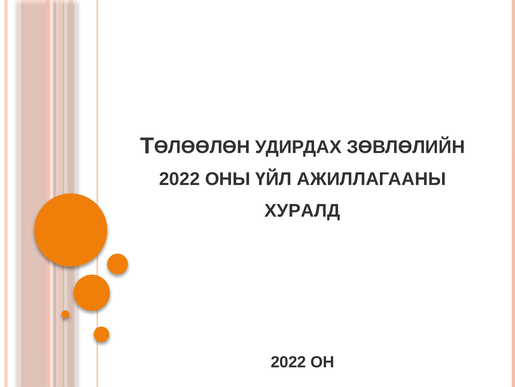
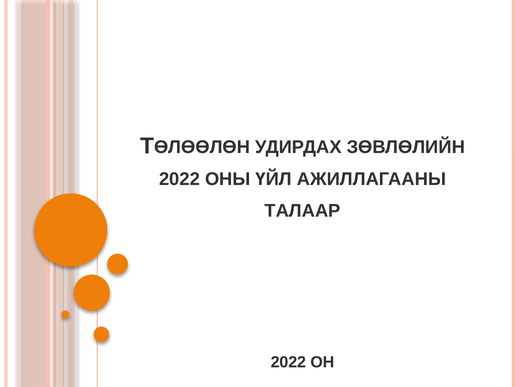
ХУРАЛД: ХУРАЛД -> ТАЛААР (303, 210)
